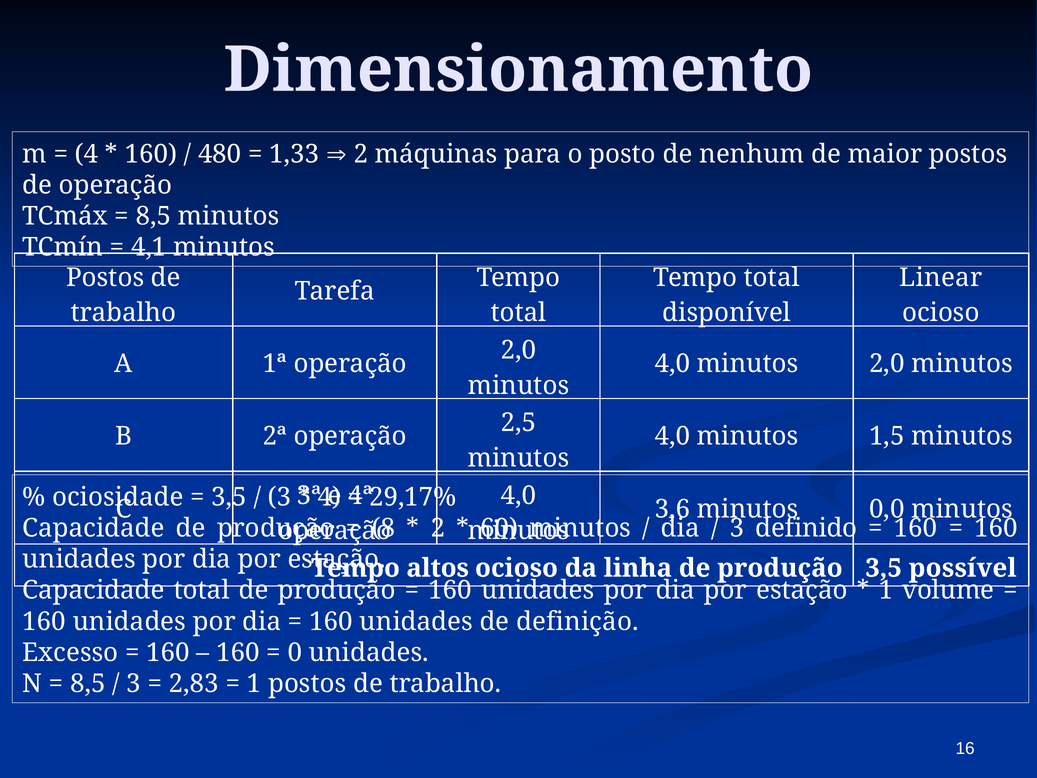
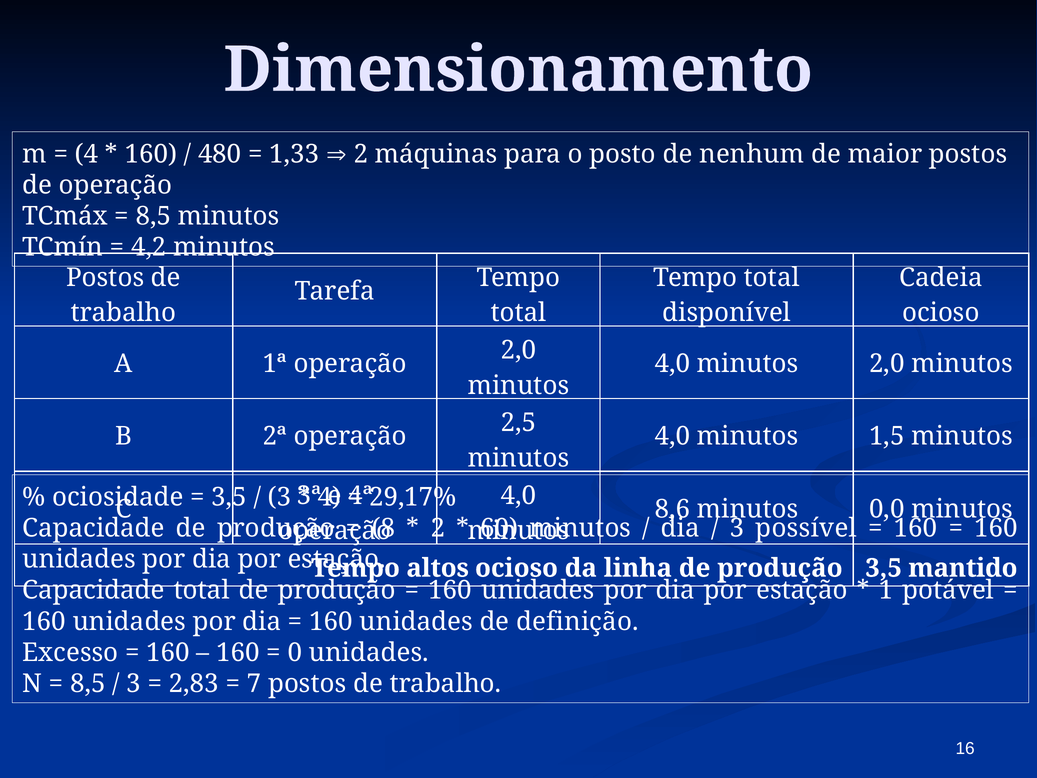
4,1: 4,1 -> 4,2 (149, 247)
Linear: Linear -> Cadeia (941, 277)
3,6: 3,6 -> 8,6 (672, 509)
definido: definido -> possível (806, 528)
possível: possível -> mantido (963, 568)
volume: volume -> potável (948, 590)
1: 1 -> 7 (254, 684)
